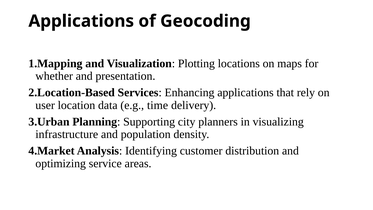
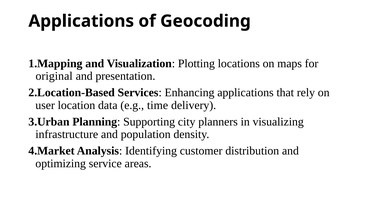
whether: whether -> original (54, 76)
